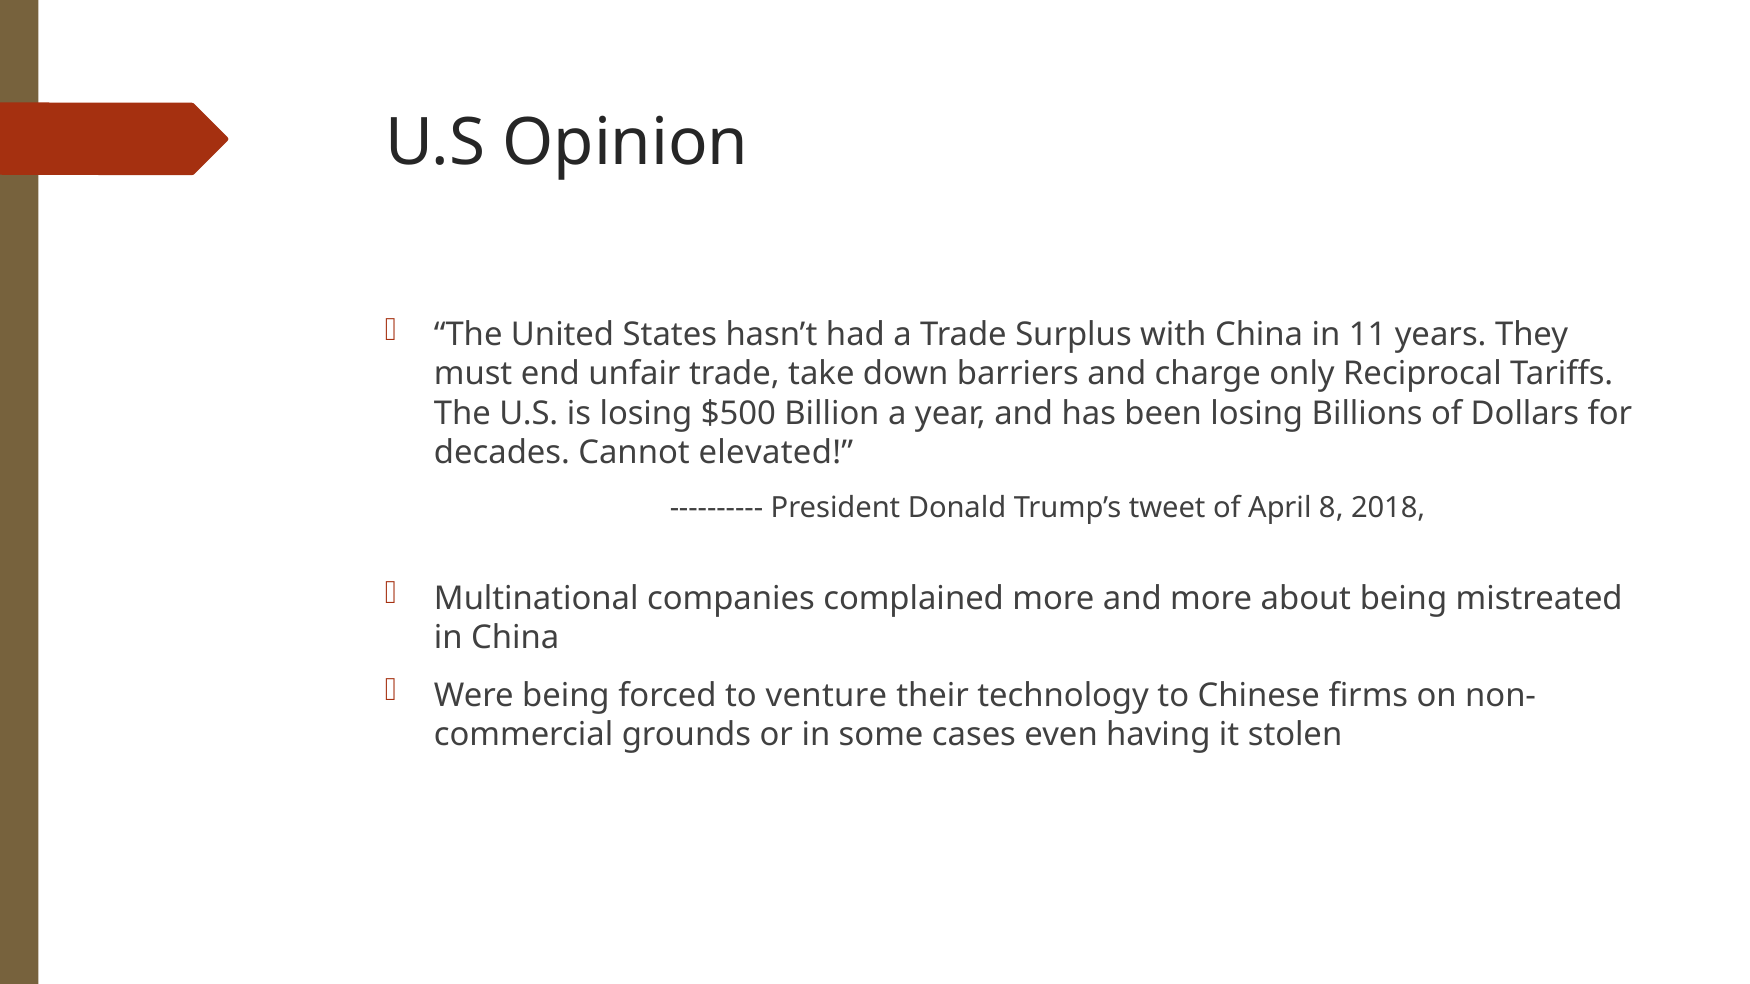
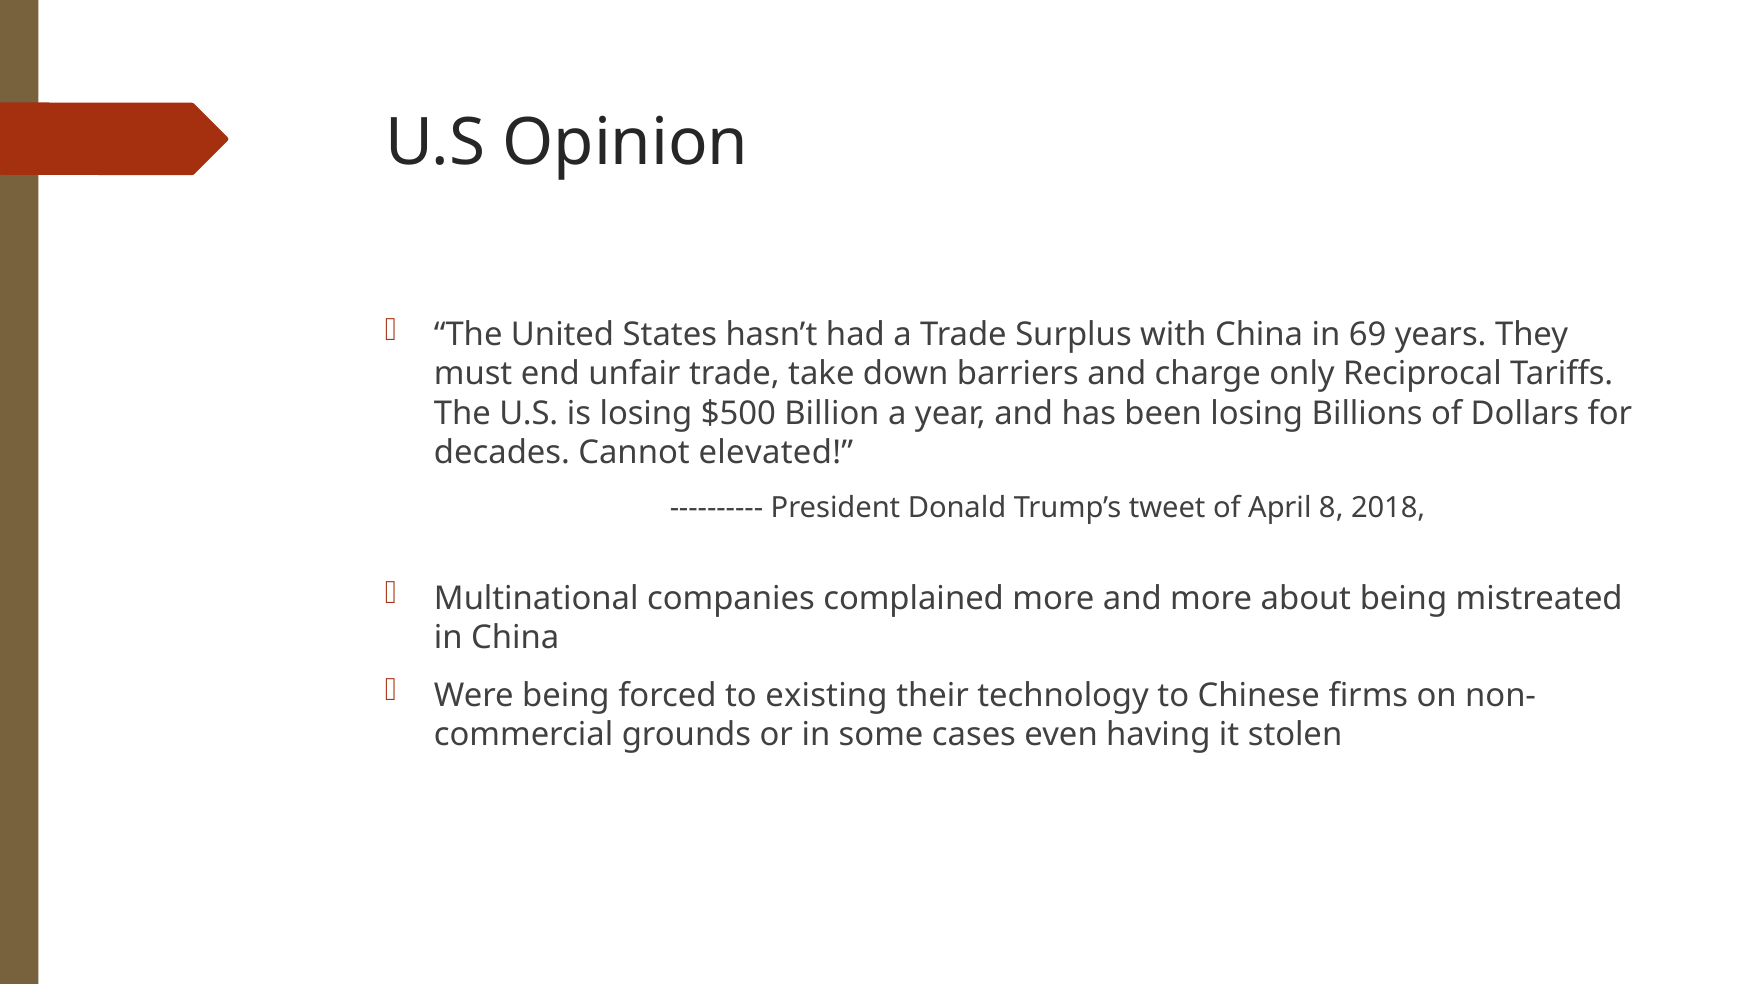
11: 11 -> 69 (1368, 335)
venture: venture -> existing (826, 696)
